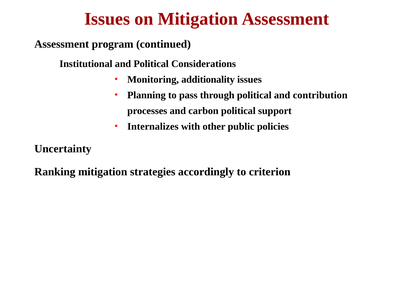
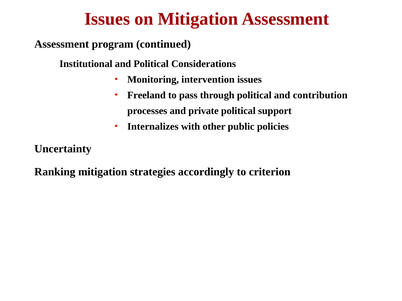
additionality: additionality -> intervention (208, 80)
Planning: Planning -> Freeland (146, 95)
carbon: carbon -> private (204, 111)
